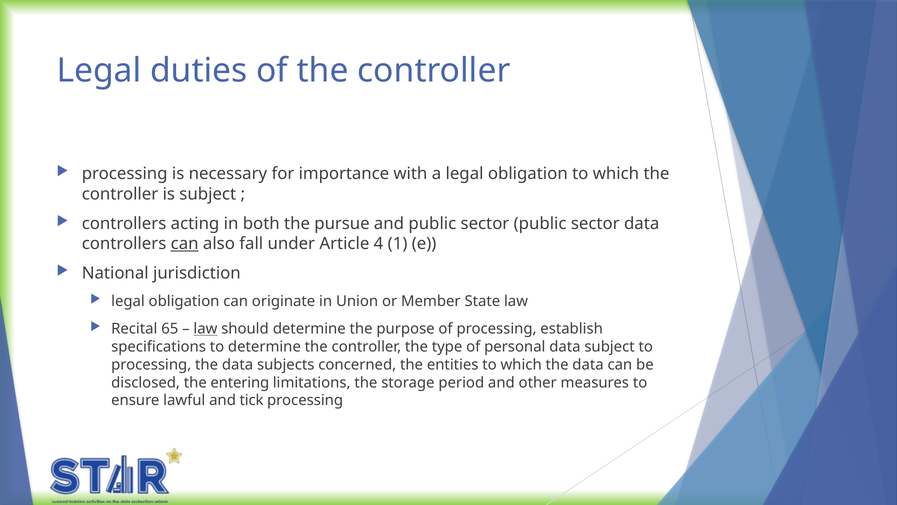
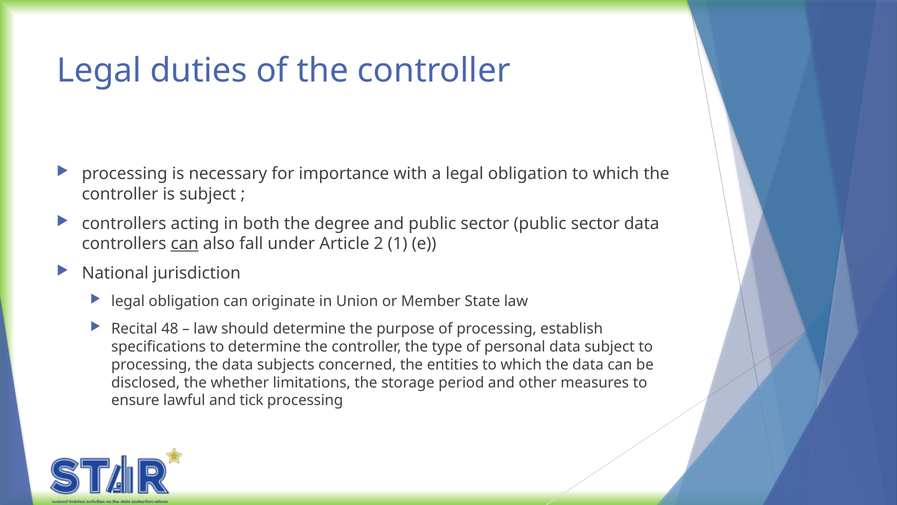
pursue: pursue -> degree (342, 223)
4: 4 -> 2 (379, 243)
65: 65 -> 48 (170, 329)
law underline: present -> none (205, 329)
entering: entering -> whether (240, 382)
